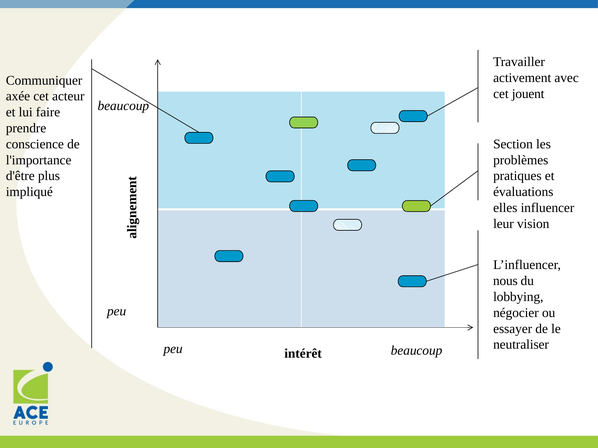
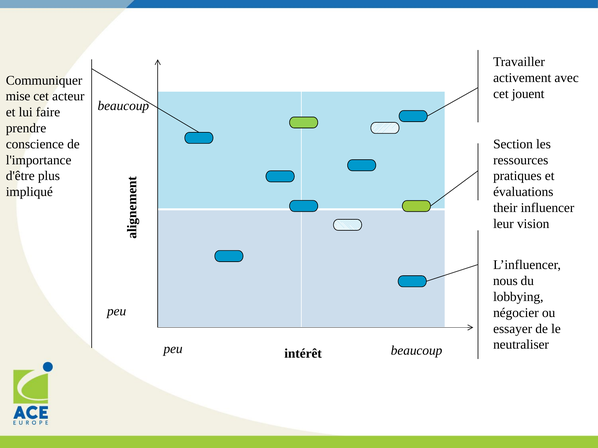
axée: axée -> mise (18, 96)
problèmes: problèmes -> ressources (521, 160)
elles: elles -> their (505, 208)
